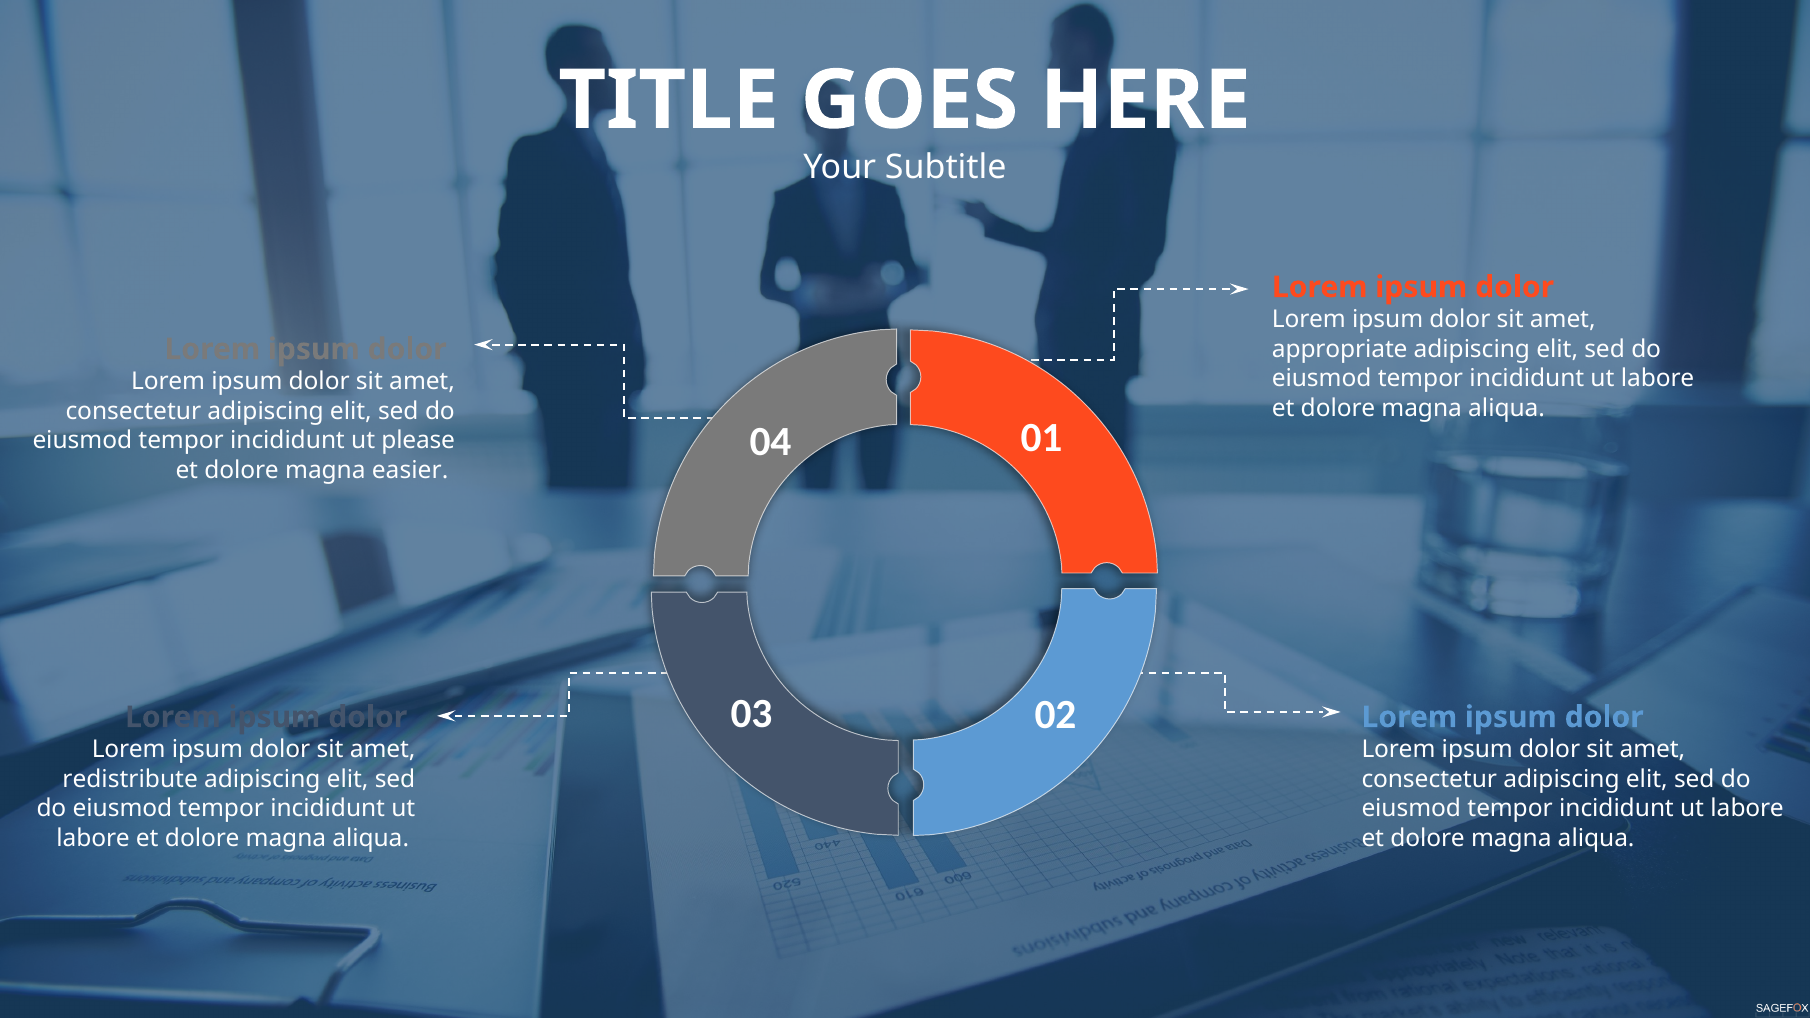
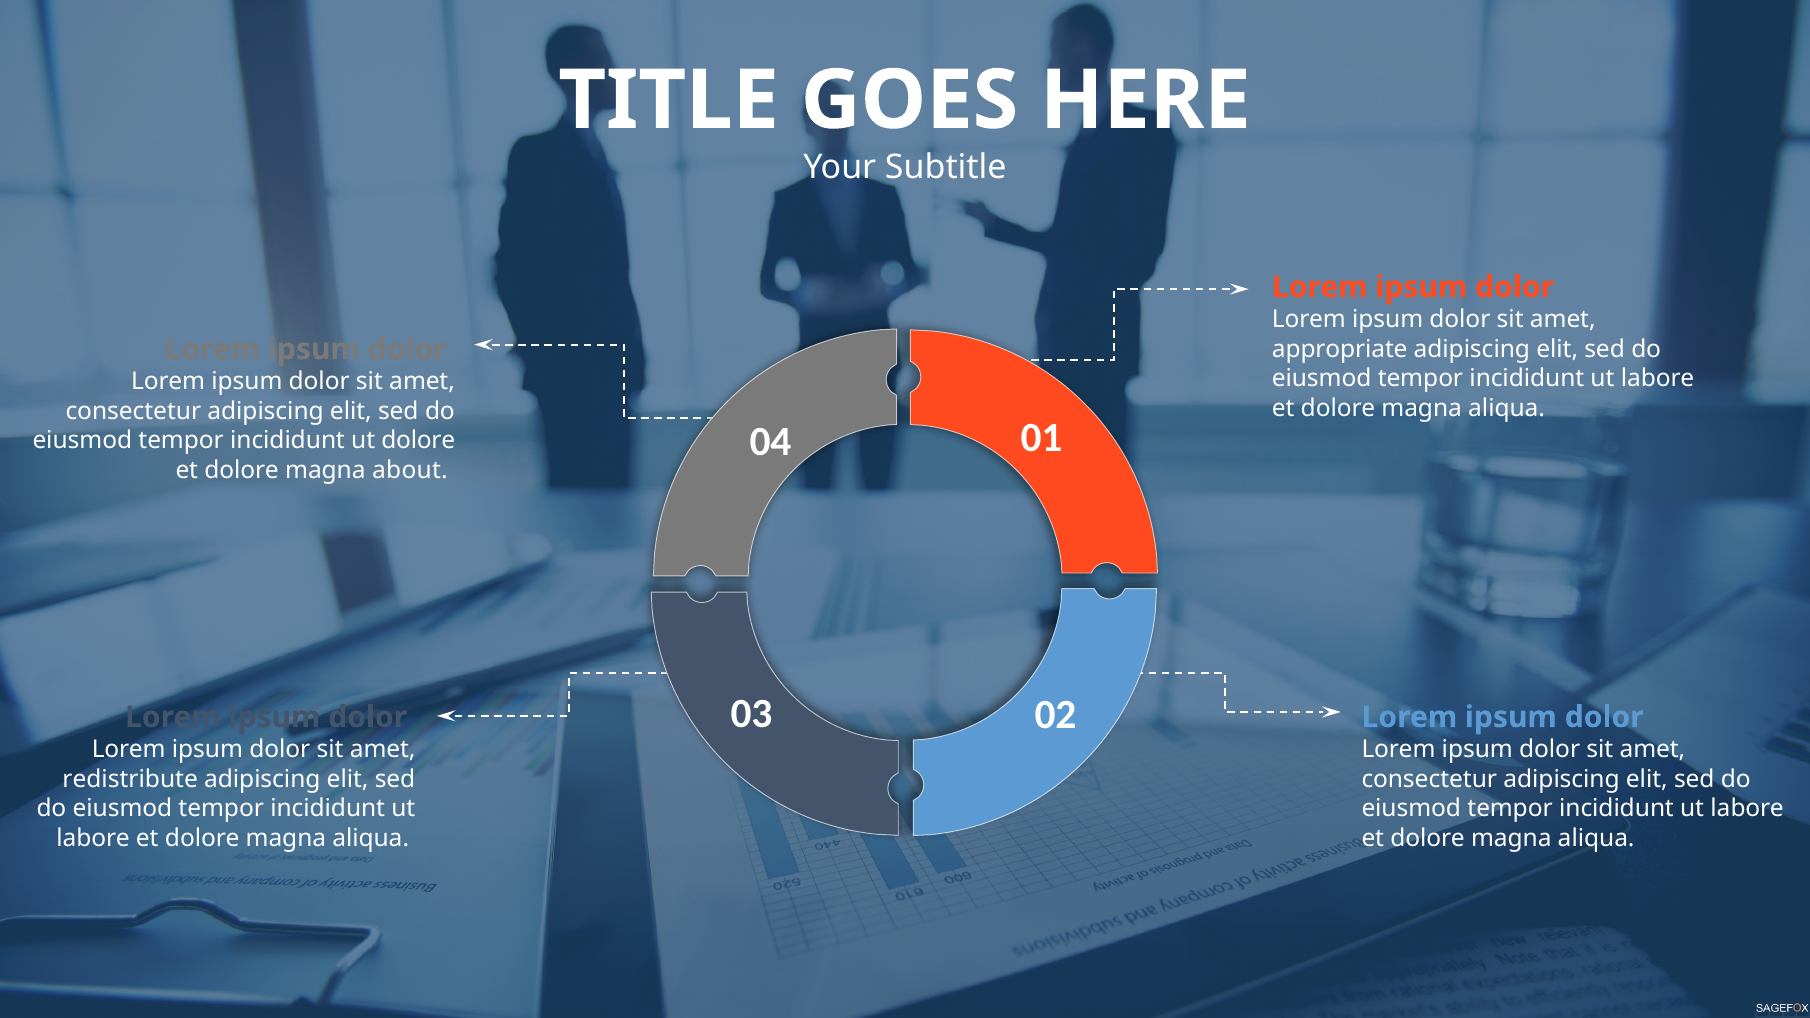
ut please: please -> dolore (418, 441)
easier: easier -> about (410, 470)
